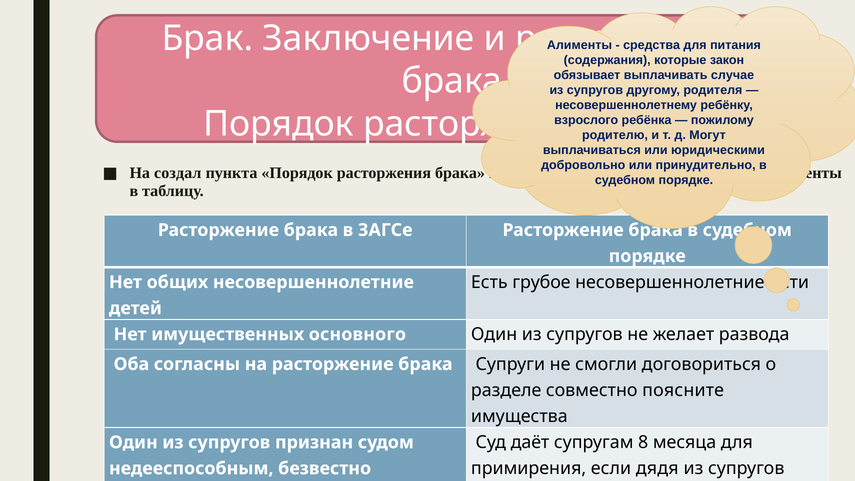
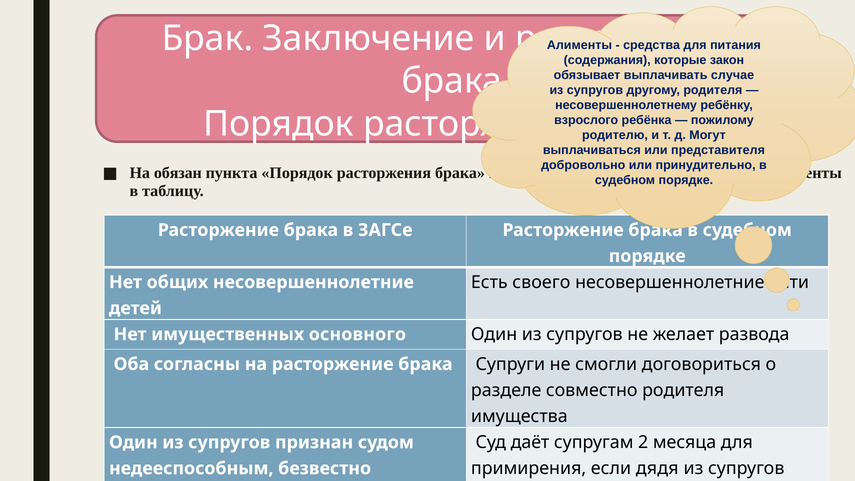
юридическими: юридическими -> представителя (718, 150)
создал: создал -> обязан (178, 173)
грубое: грубое -> своего (541, 282)
совместно поясните: поясните -> родителя (683, 390)
8: 8 -> 2 (643, 442)
